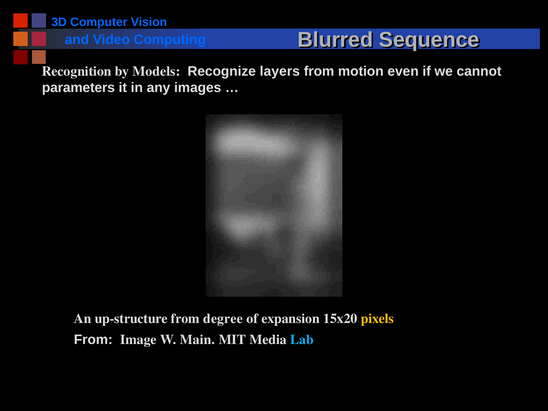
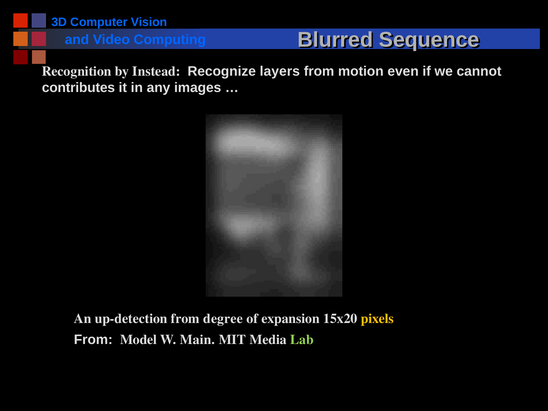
Models: Models -> Instead (156, 71)
parameters: parameters -> contributes (78, 88)
up-structure: up-structure -> up-detection (131, 318)
Image: Image -> Model (139, 340)
Lab colour: light blue -> light green (302, 340)
